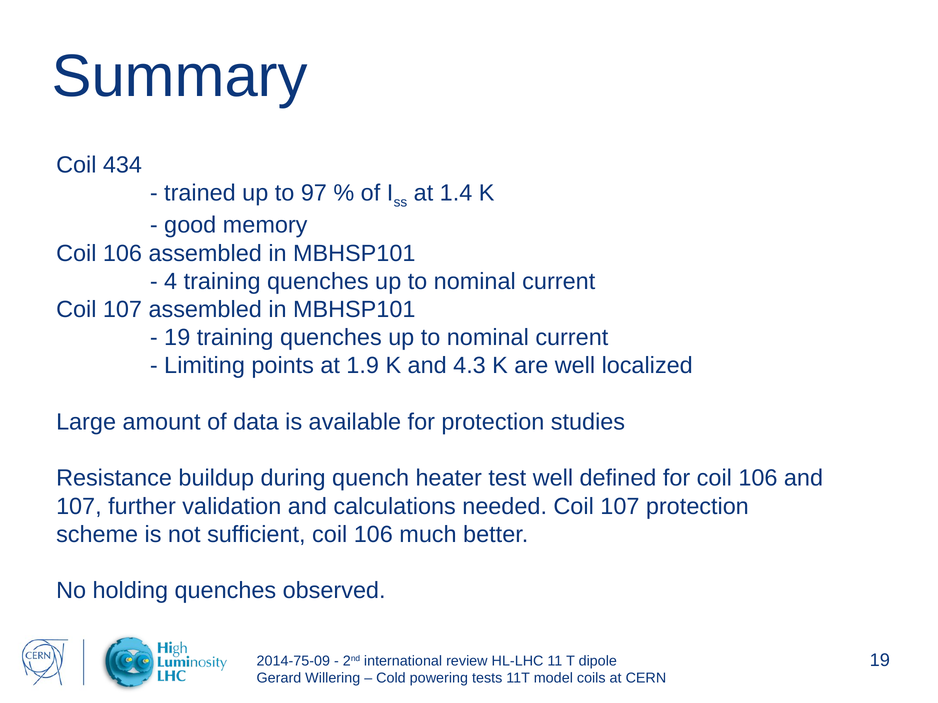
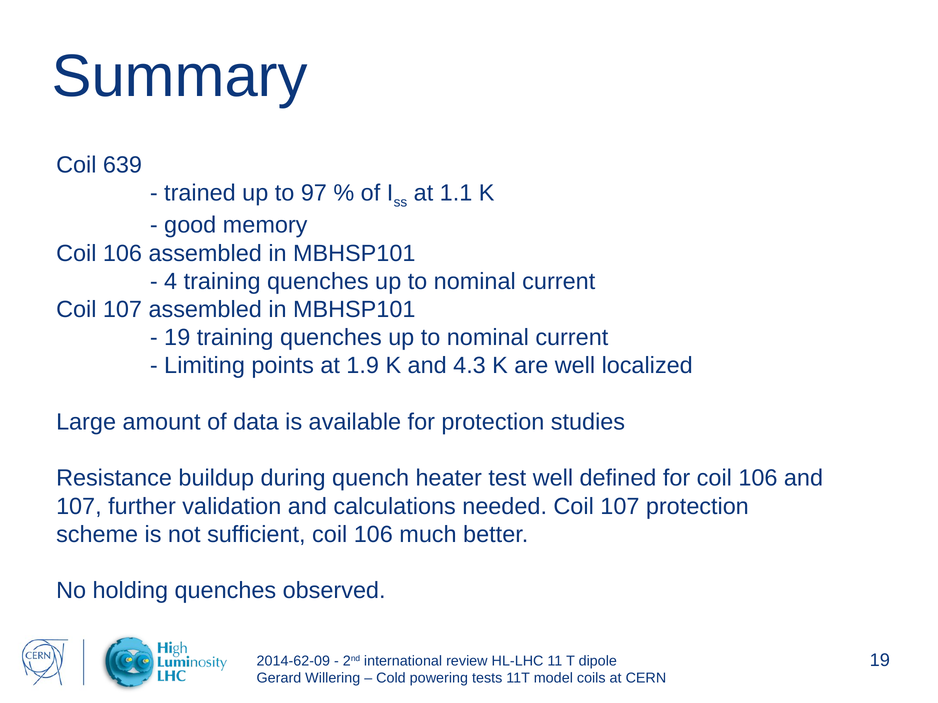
434: 434 -> 639 (123, 165)
1.4: 1.4 -> 1.1 (456, 193)
2014-75-09: 2014-75-09 -> 2014-62-09 (293, 661)
